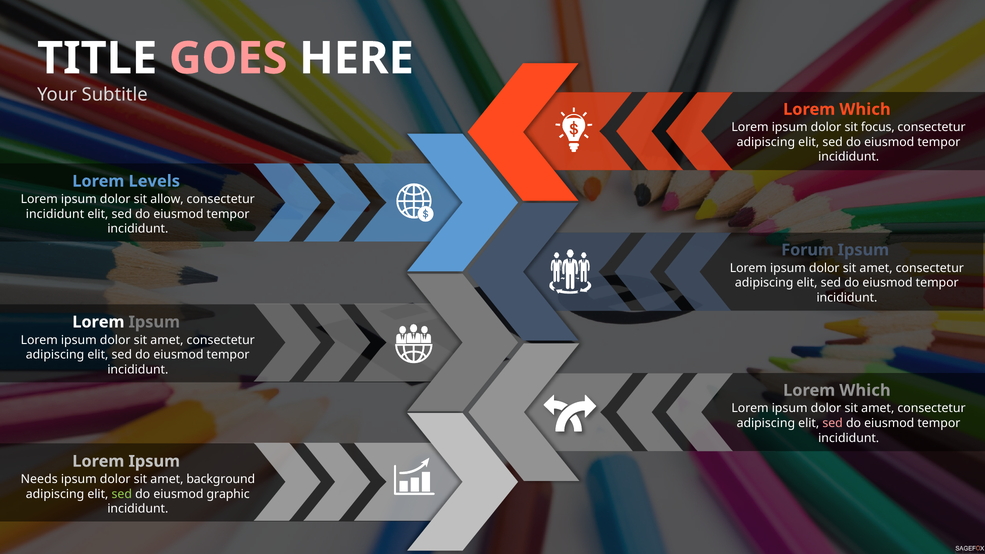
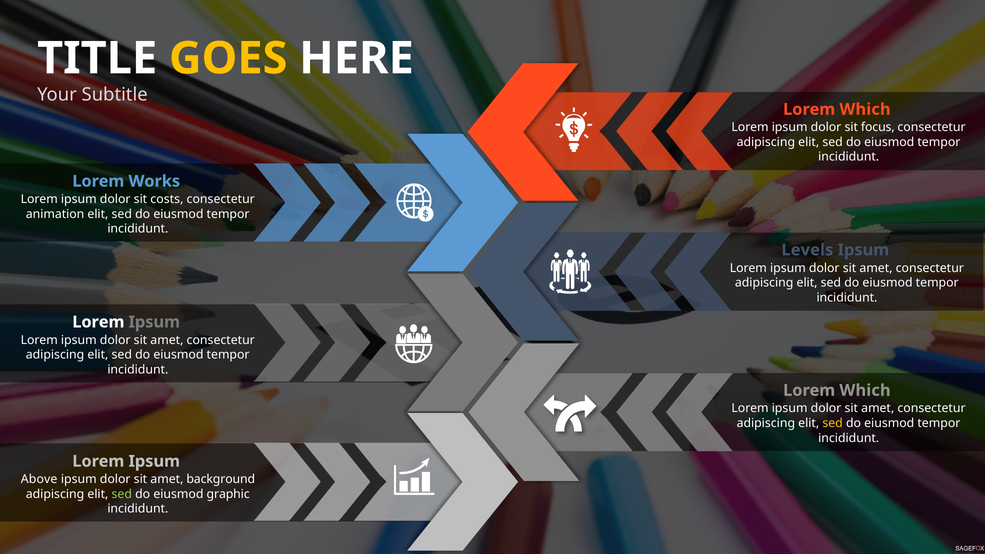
GOES colour: pink -> yellow (228, 58)
Levels: Levels -> Works (154, 181)
allow: allow -> costs (167, 199)
incididunt: incididunt -> animation (55, 214)
Forum: Forum -> Levels (807, 250)
sed colour: pink -> yellow (833, 423)
Needs: Needs -> Above (39, 479)
